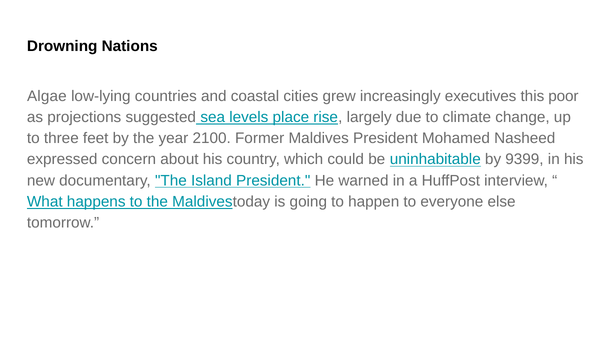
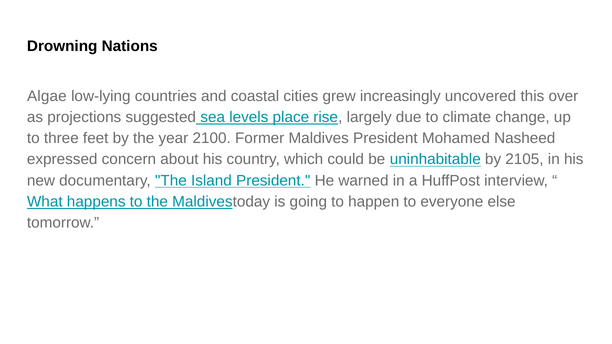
executives: executives -> uncovered (481, 96)
poor: poor -> over (563, 96)
9399: 9399 -> 2105 (524, 160)
